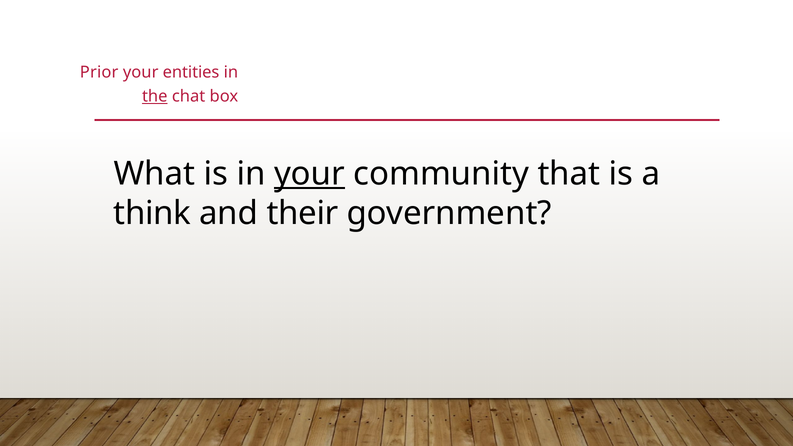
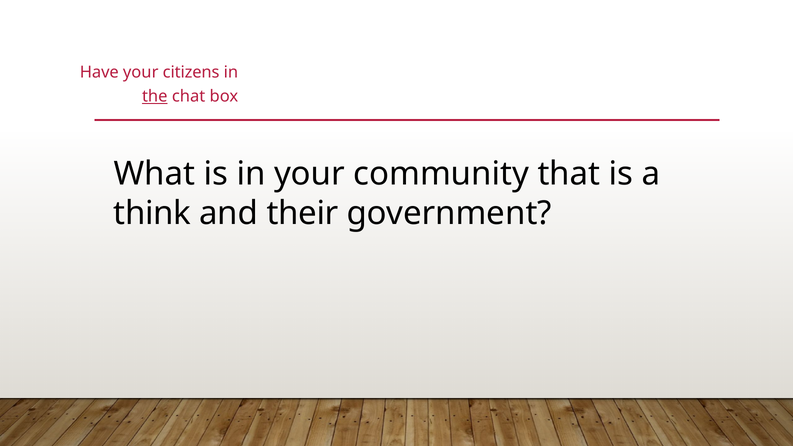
Prior: Prior -> Have (99, 72)
entities: entities -> citizens (191, 72)
your underline: present -> none (310, 174)
